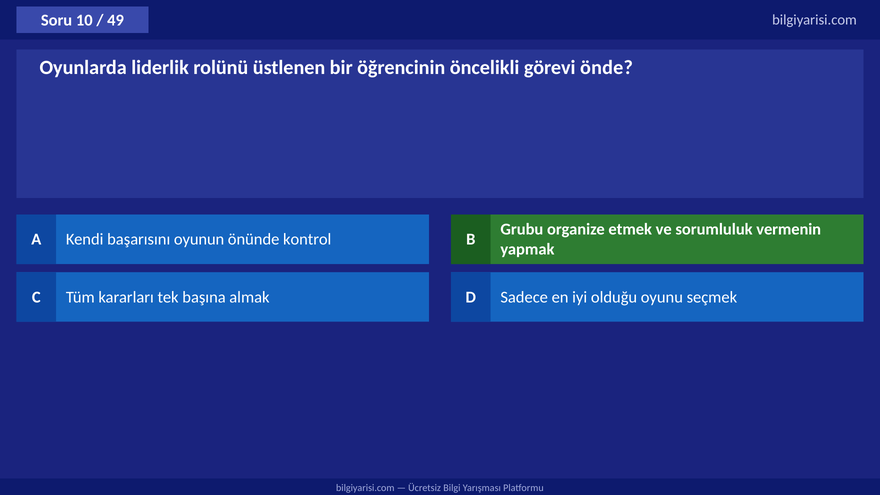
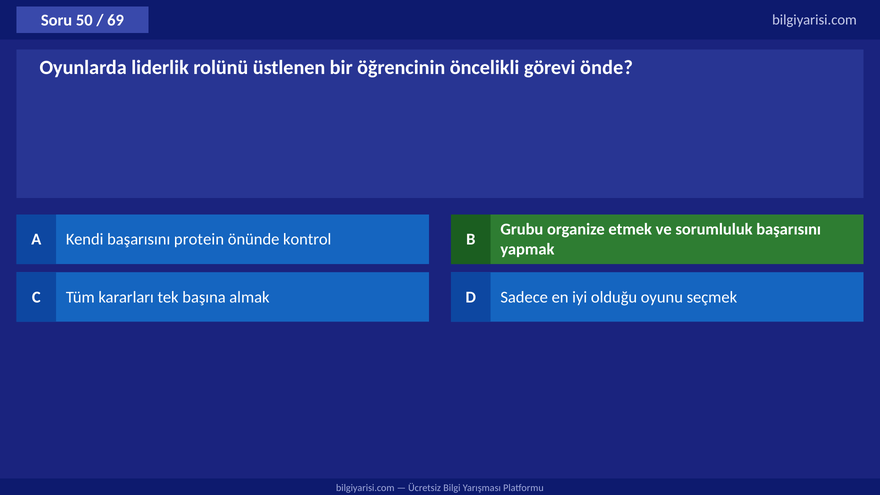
10: 10 -> 50 (84, 20)
49: 49 -> 69 (116, 20)
sorumluluk vermenin: vermenin -> başarısını (789, 229)
oyunun: oyunun -> protein (199, 239)
